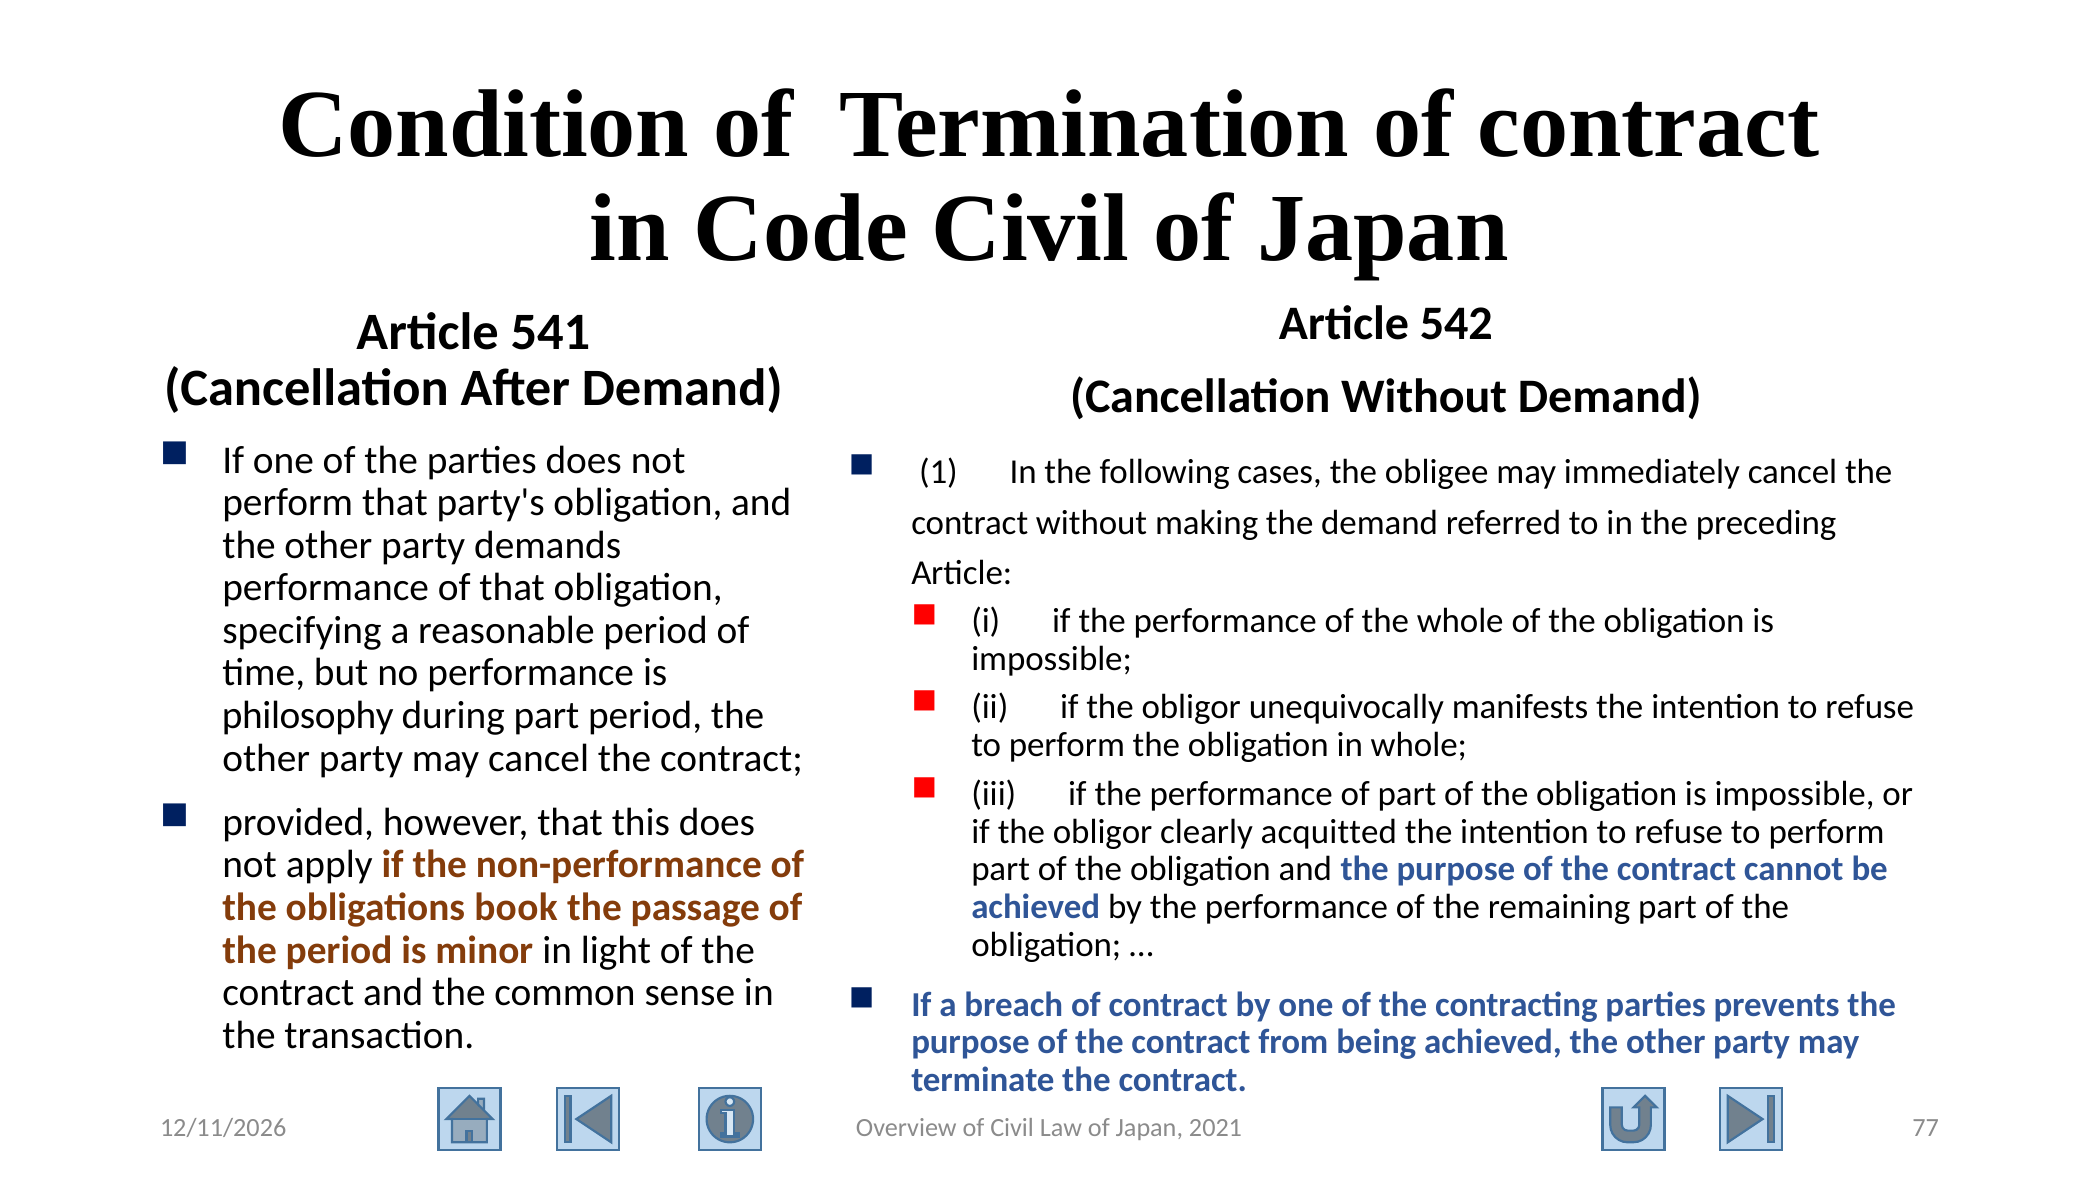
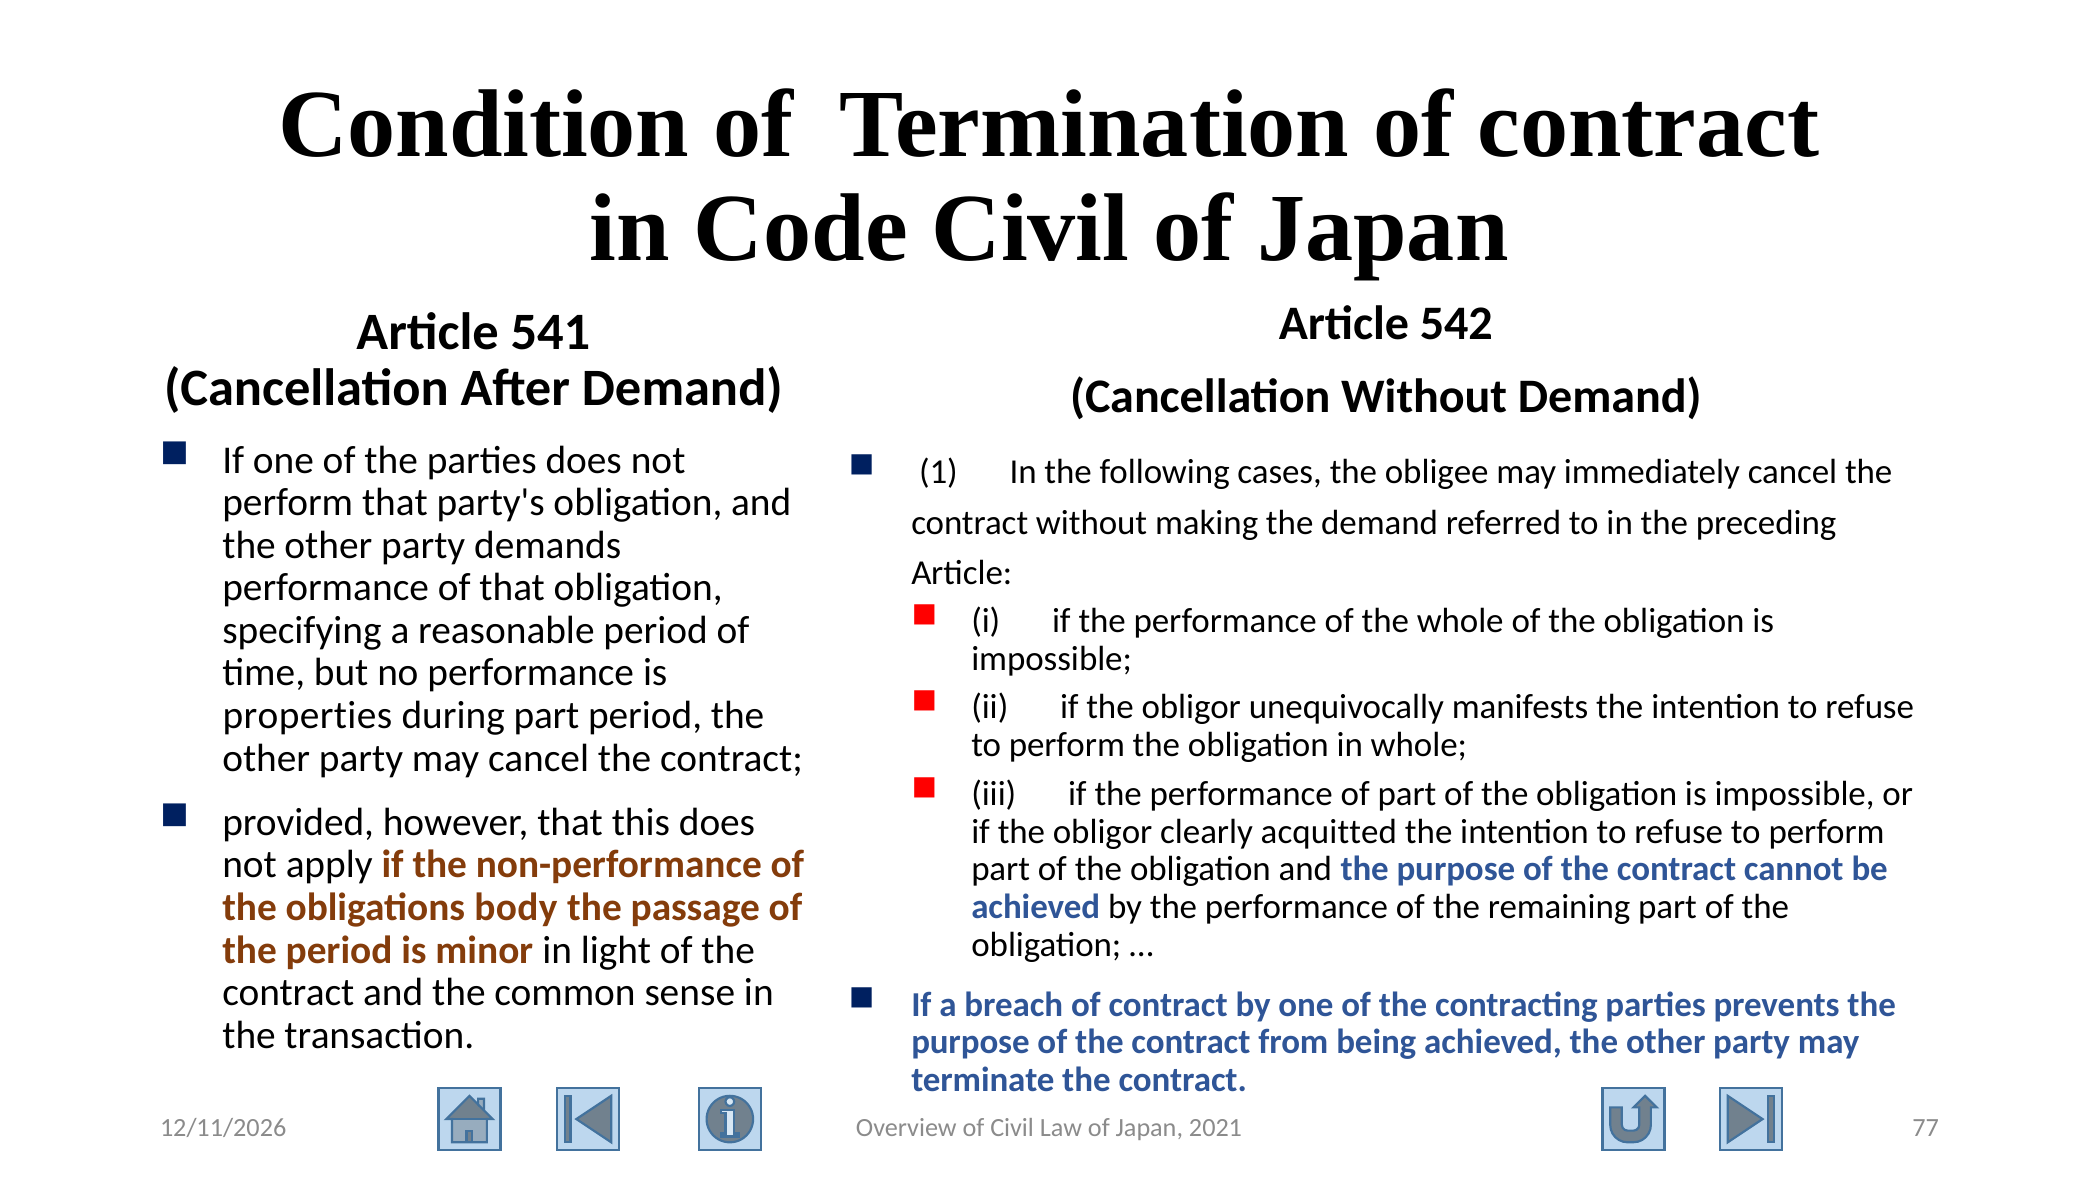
philosophy: philosophy -> properties (307, 715)
book: book -> body (516, 907)
